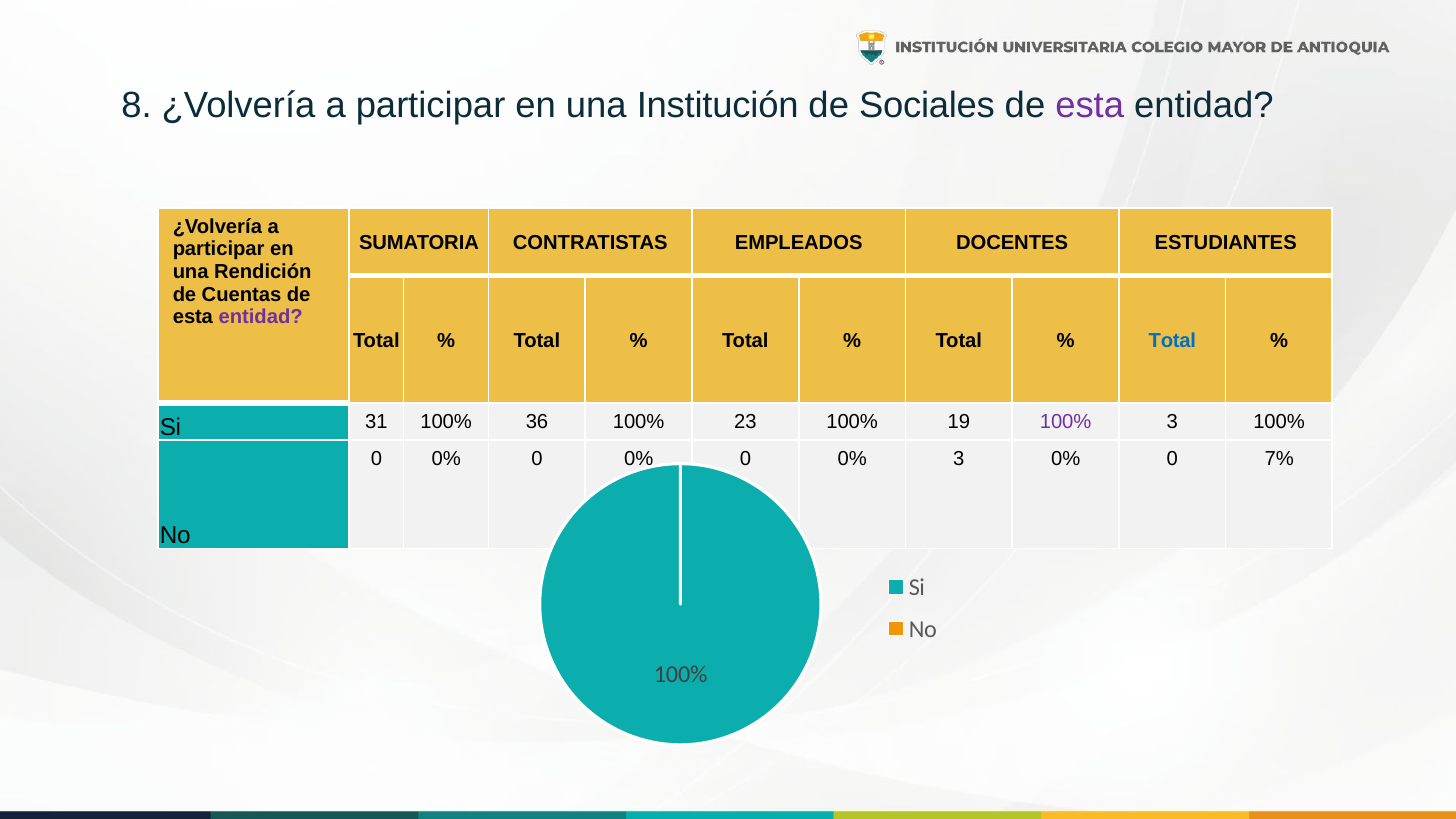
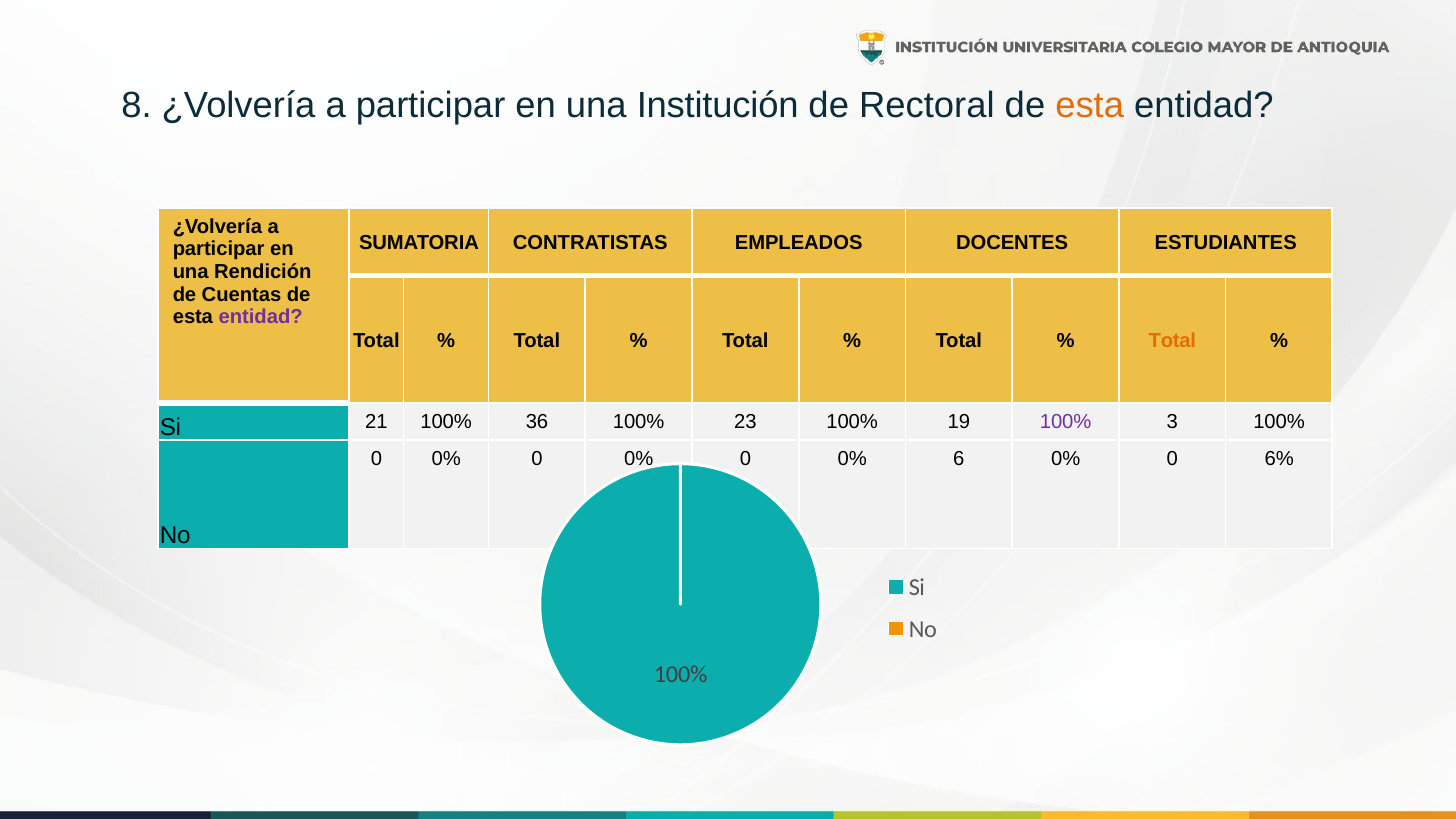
Sociales: Sociales -> Rectoral (927, 106)
esta colour: purple -> orange (1090, 106)
Total colour: blue -> orange (1172, 340)
31: 31 -> 21 (376, 422)
0% 3: 3 -> 6 (959, 459)
7%: 7% -> 6% (1279, 459)
